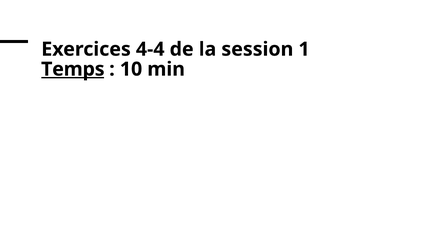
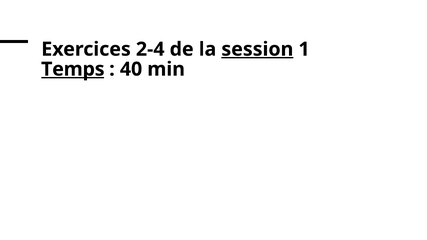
4-4: 4-4 -> 2-4 (150, 49)
session underline: none -> present (257, 49)
10: 10 -> 40 (131, 69)
